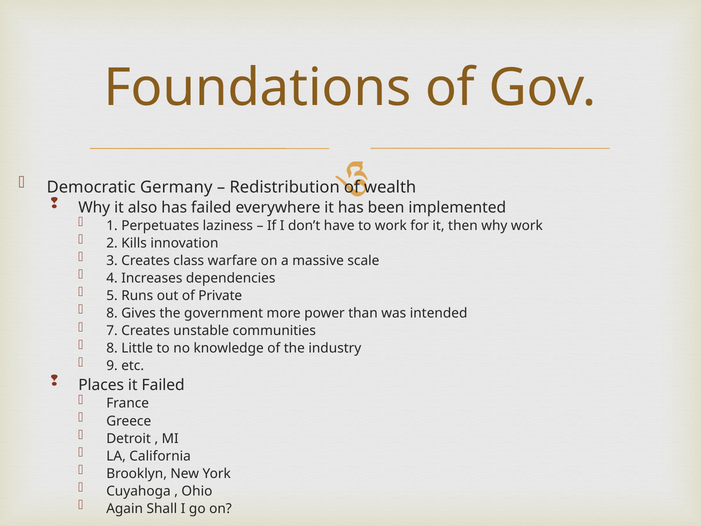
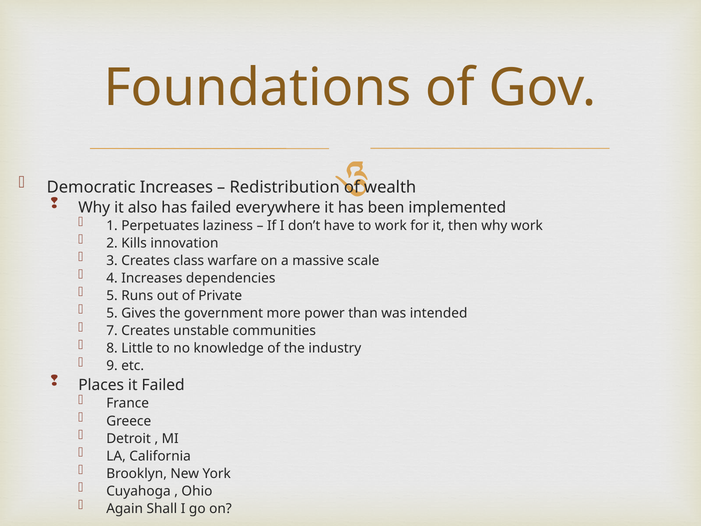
Democratic Germany: Germany -> Increases (176, 187)
8: 8 -> 5 (112, 313)
